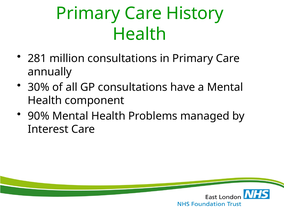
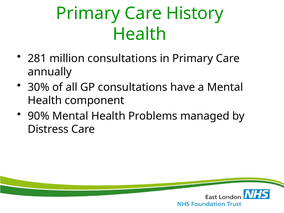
Interest: Interest -> Distress (48, 129)
